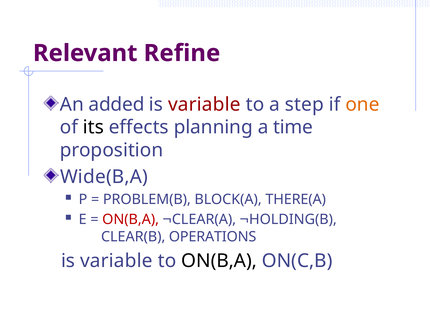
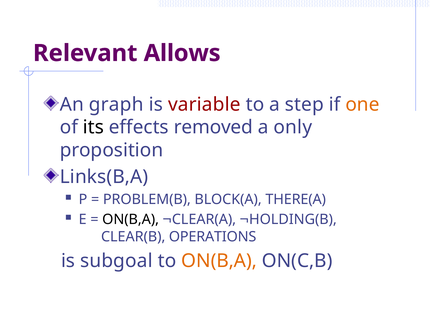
Refine: Refine -> Allows (182, 53)
added: added -> graph (116, 105)
planning: planning -> removed (213, 127)
time: time -> only (293, 127)
Wide(B,A: Wide(B,A -> Links(B,A (104, 177)
ON(B,A colour: red -> black (131, 220)
variable: variable -> subgoal (116, 261)
ON(B,A colour: black -> orange (219, 261)
